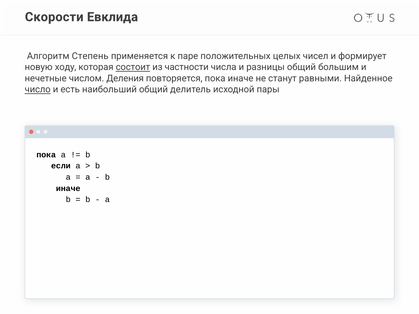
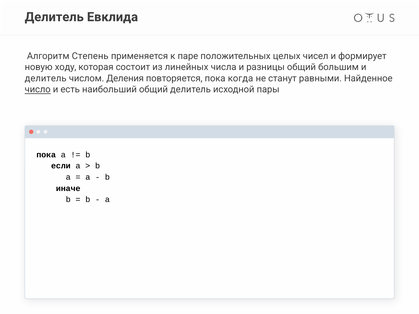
Скорости: Скорости -> Делитель (54, 17)
состоит underline: present -> none (133, 67)
частности: частности -> линейных (187, 67)
нечетные: нечетные -> делитель (46, 78)
пока иначе: иначе -> когда (241, 78)
